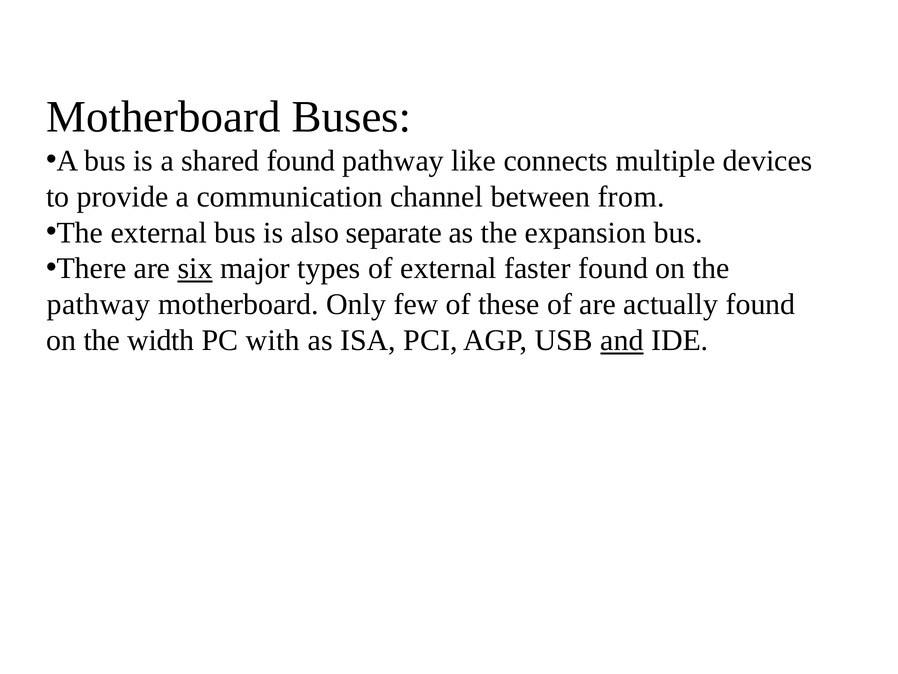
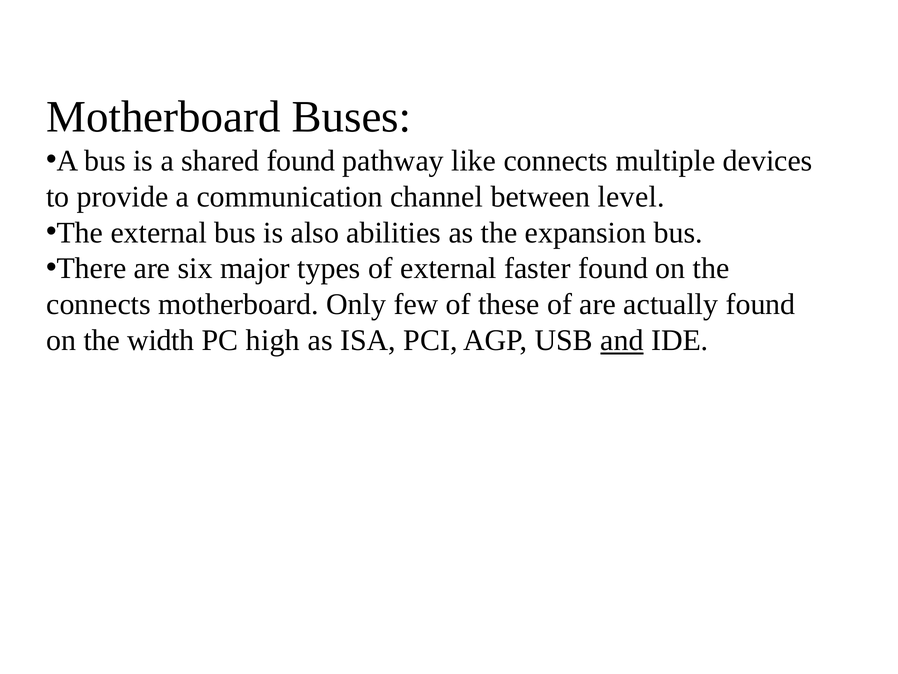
from: from -> level (631, 197)
separate: separate -> abilities (394, 232)
six underline: present -> none (195, 268)
pathway: pathway -> connects (99, 304)
with: with -> high (273, 340)
